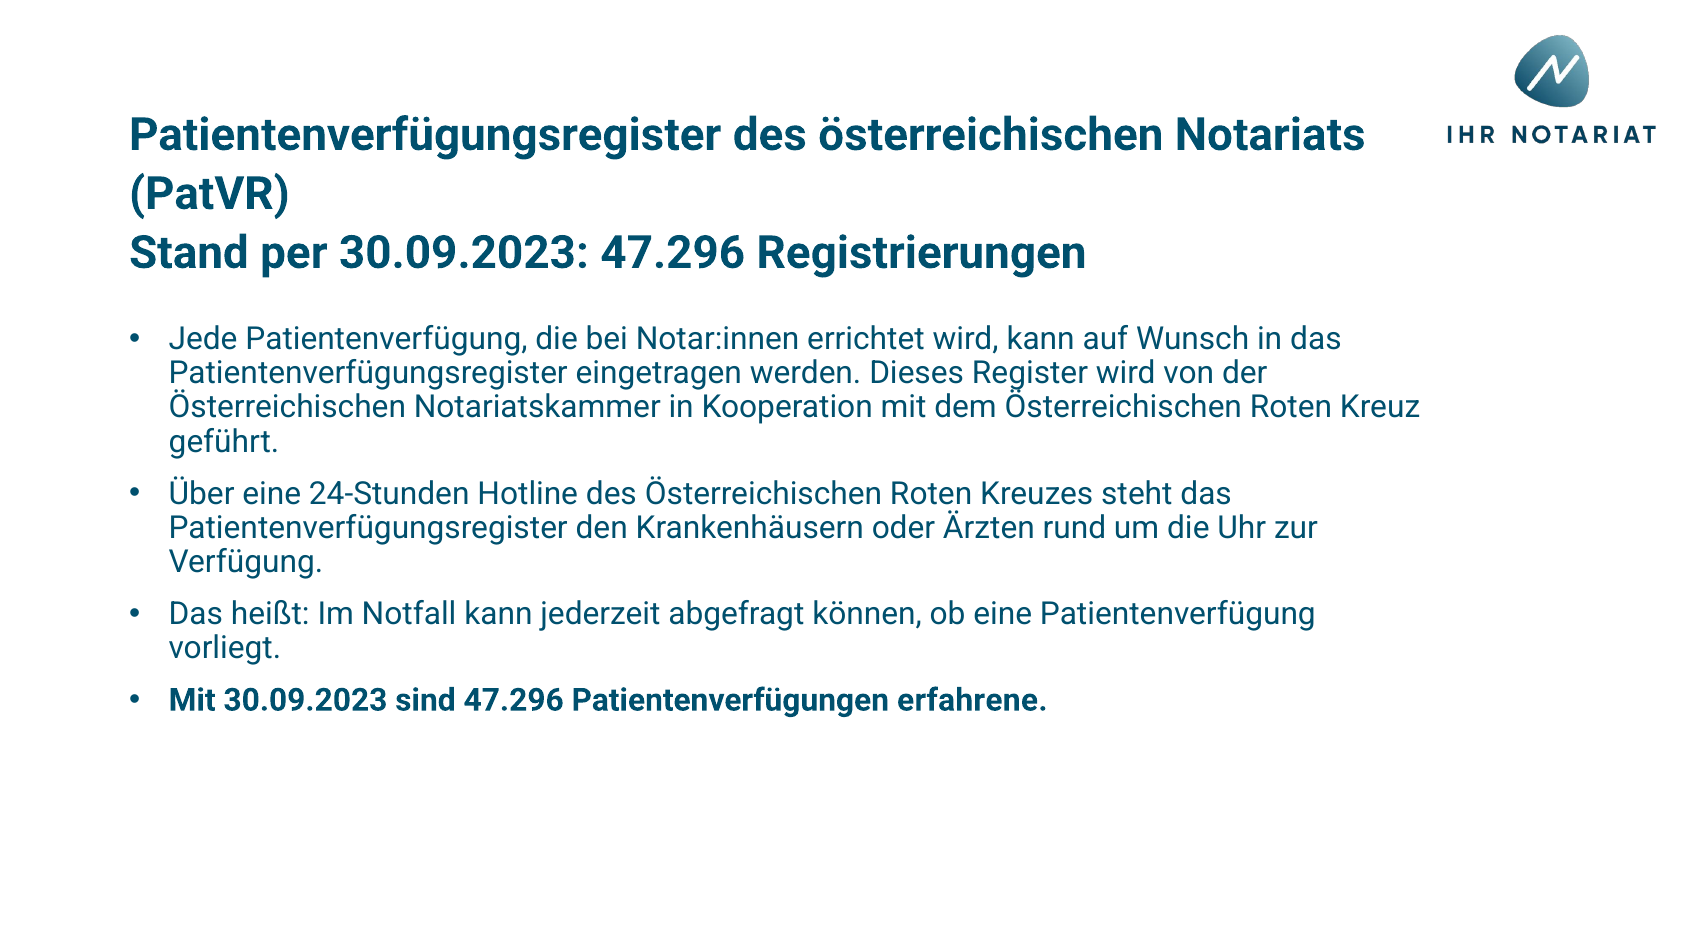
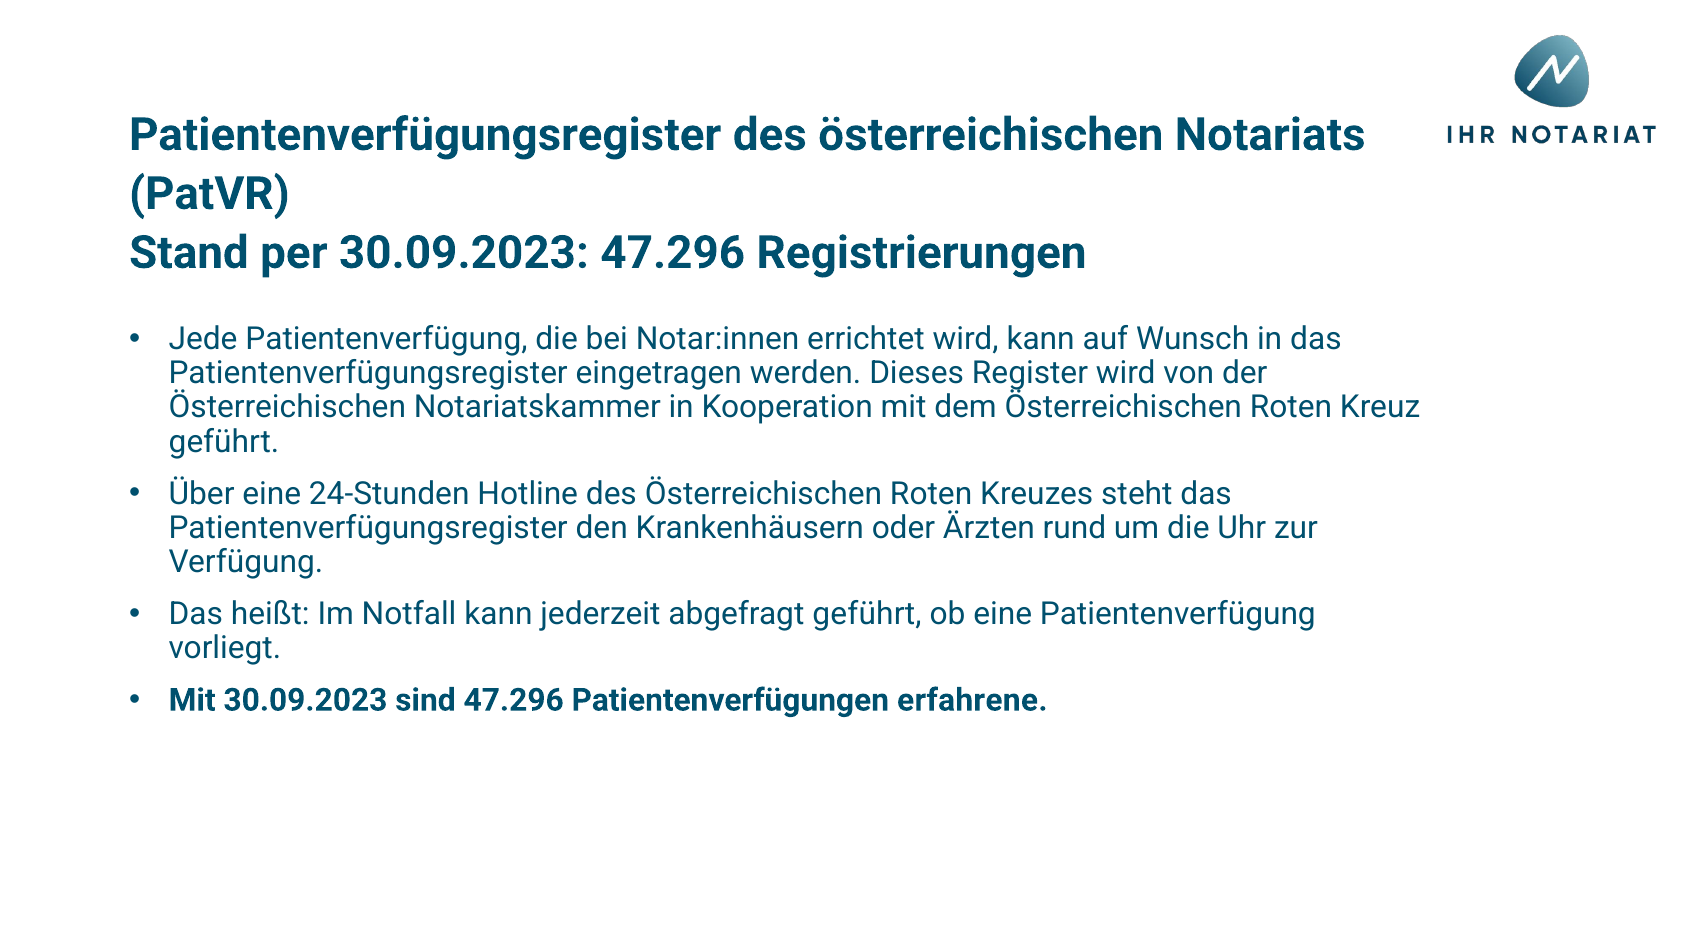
abgefragt können: können -> geführt (867, 614)
